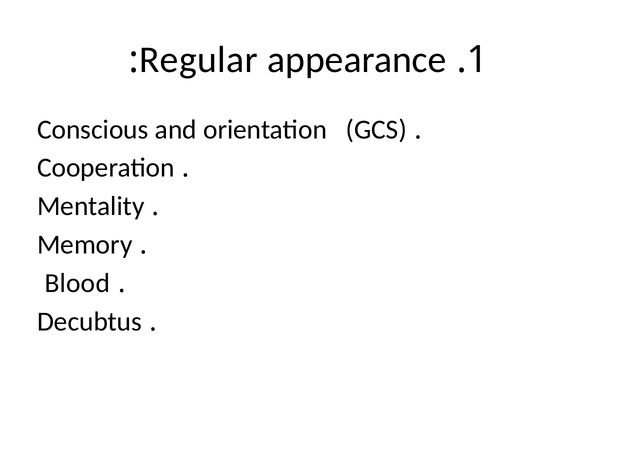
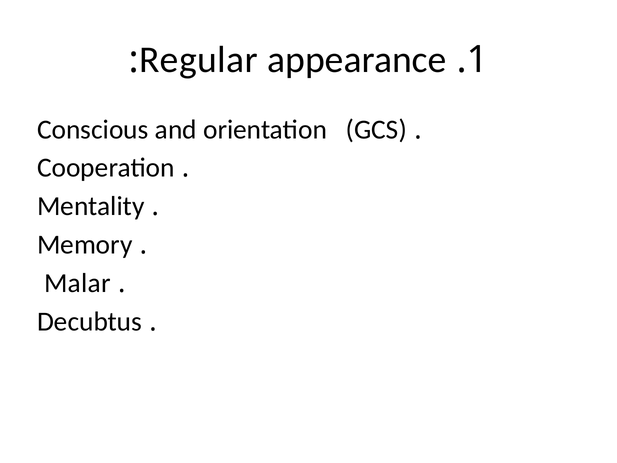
Blood: Blood -> Malar (77, 283)
